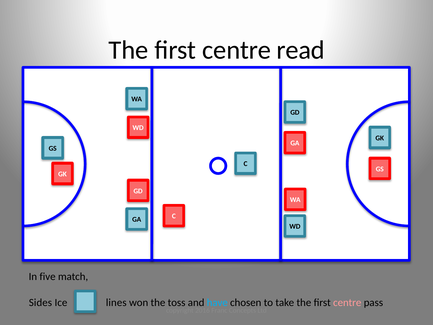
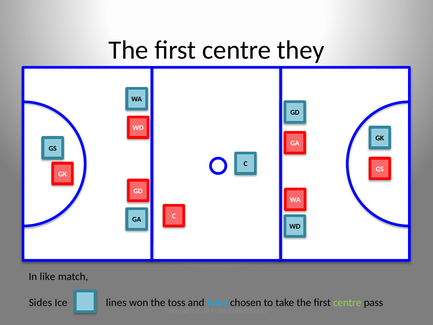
read: read -> they (301, 50)
five: five -> like (47, 276)
centre colour: pink -> light green (347, 302)
